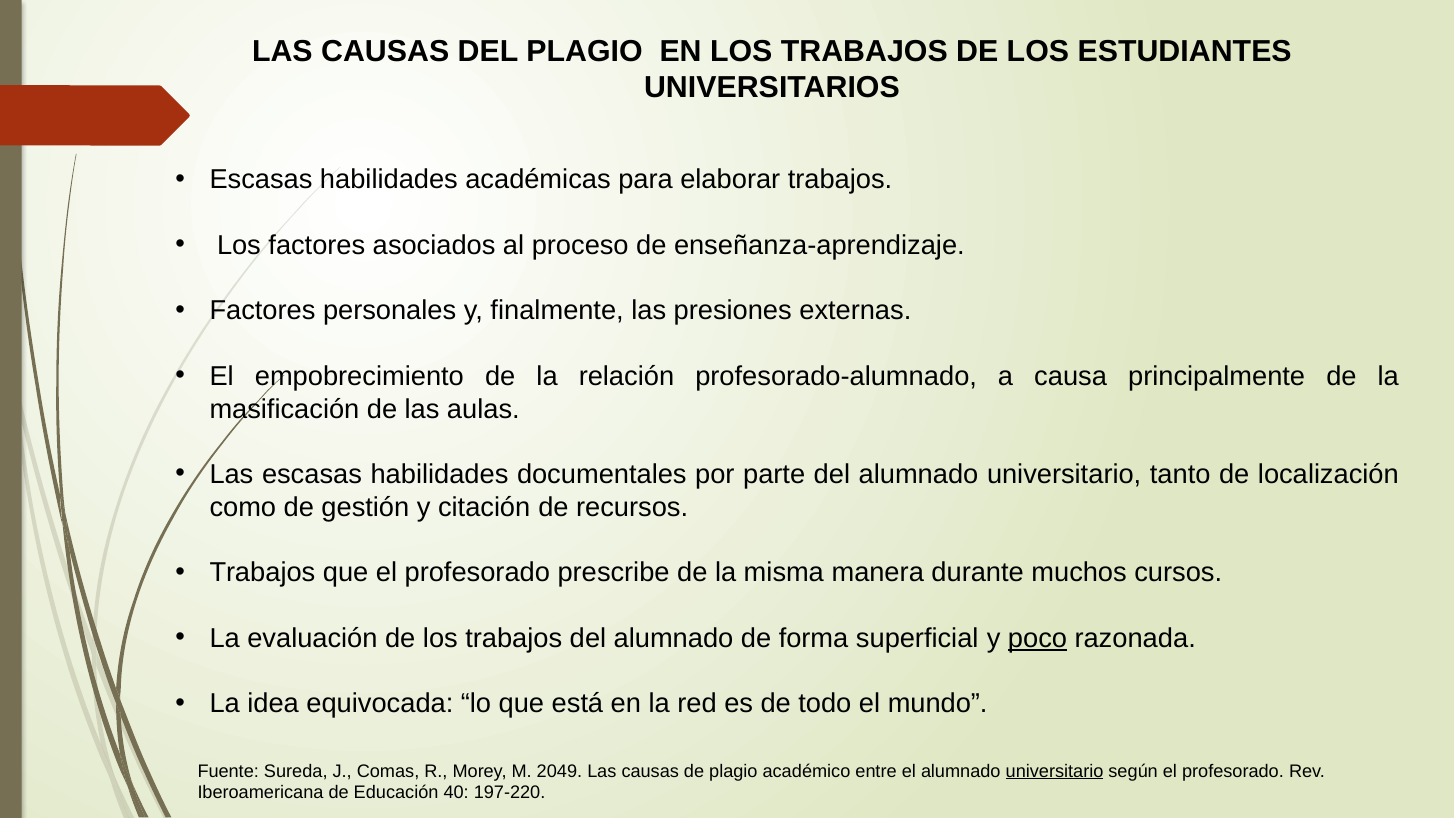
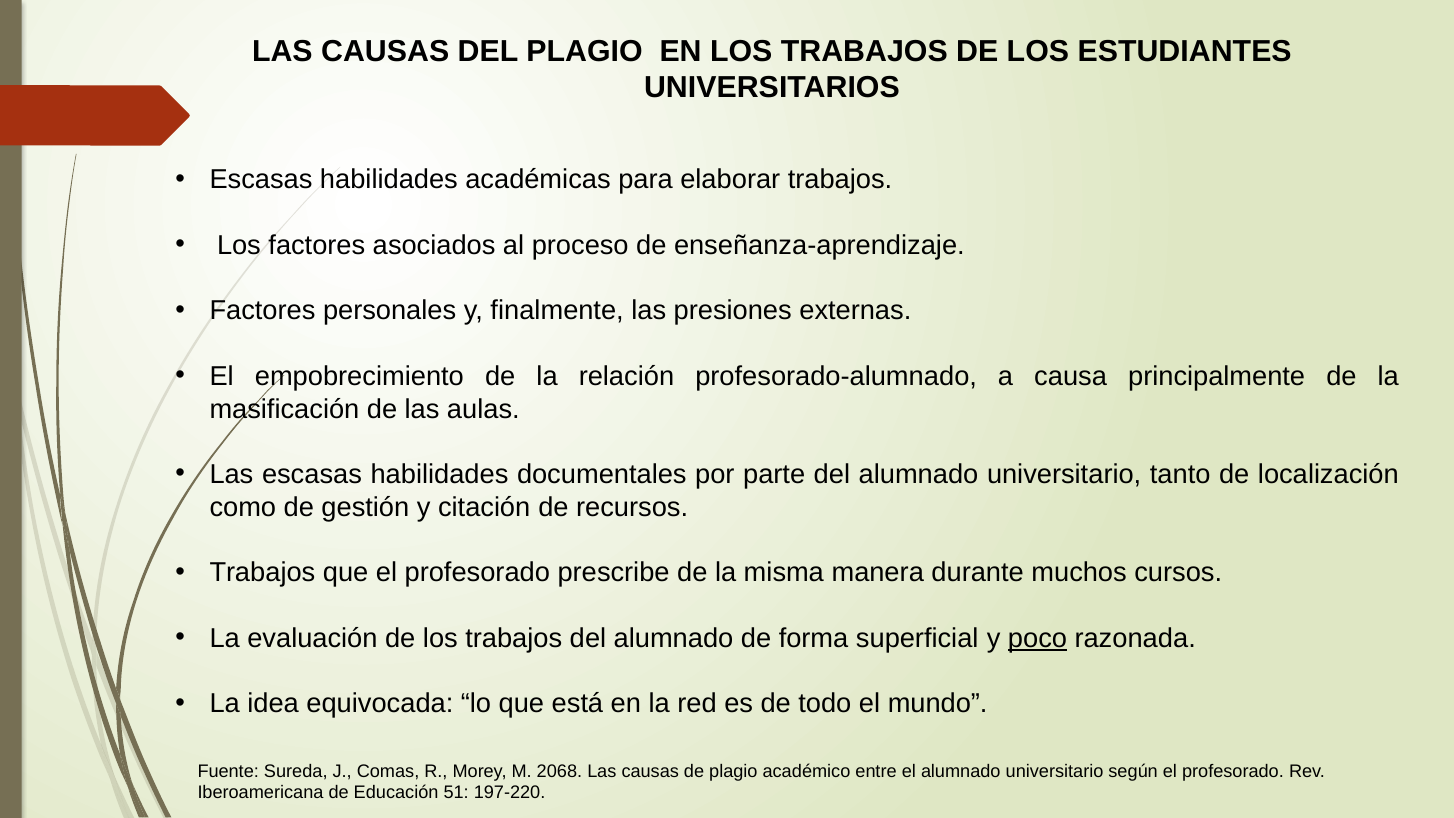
2049: 2049 -> 2068 (559, 771)
universitario underline: present -> none (1055, 771)
40: 40 -> 51 (456, 793)
